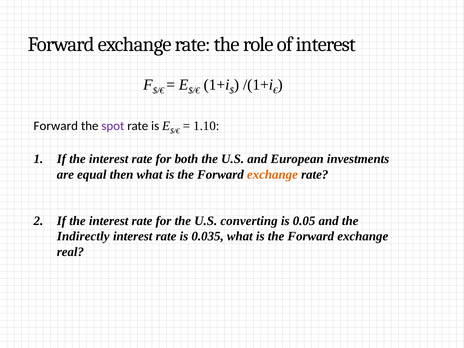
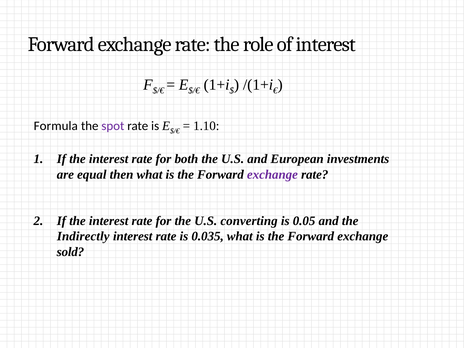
Forward: Forward -> Formula (56, 126)
exchange colour: orange -> purple (272, 174)
real: real -> sold (70, 252)
